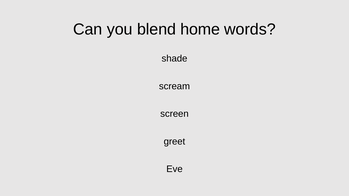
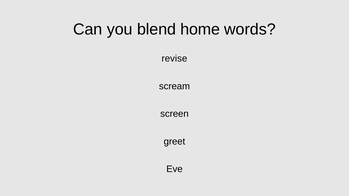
shade: shade -> revise (174, 59)
